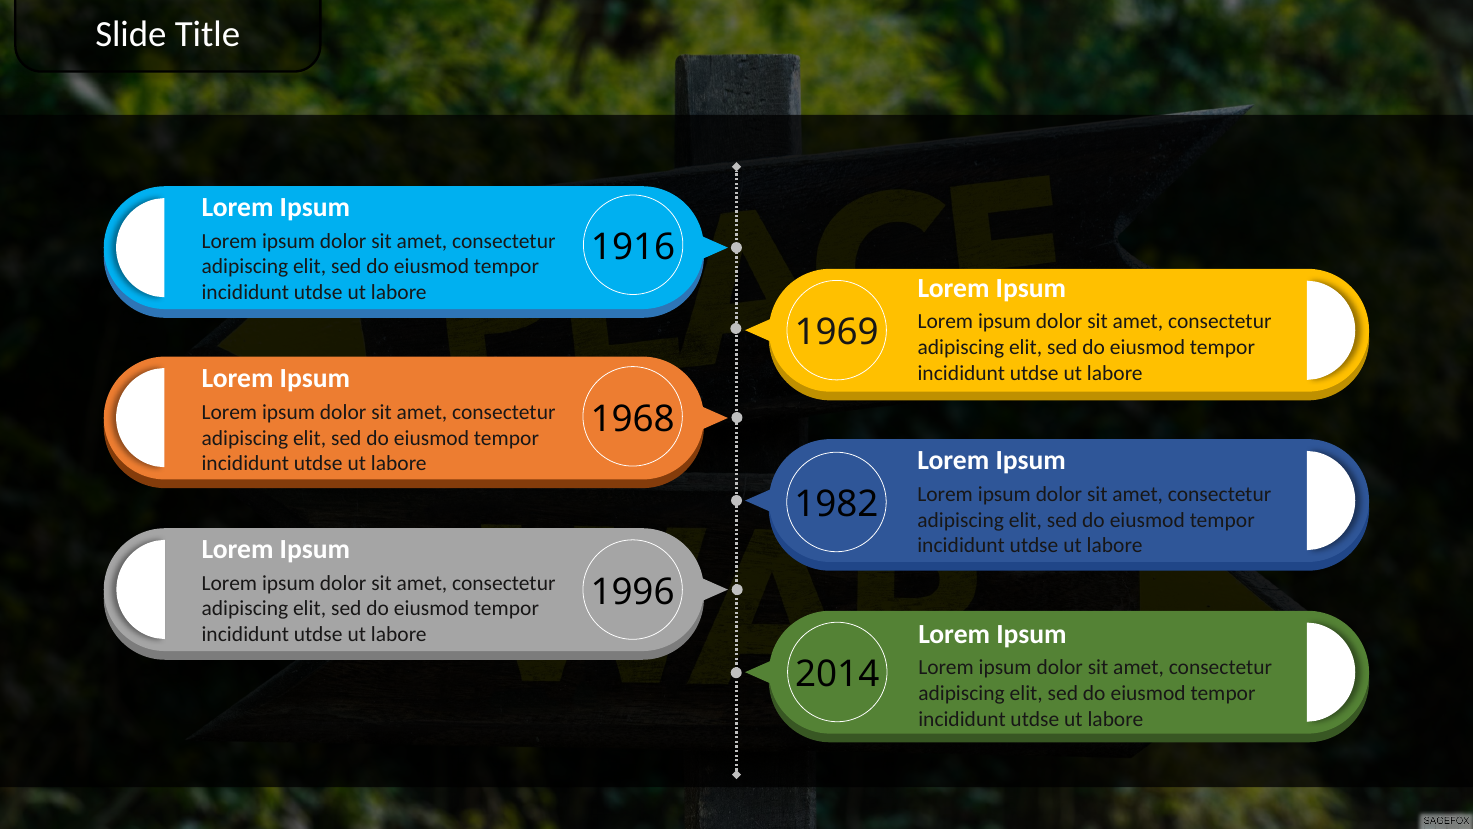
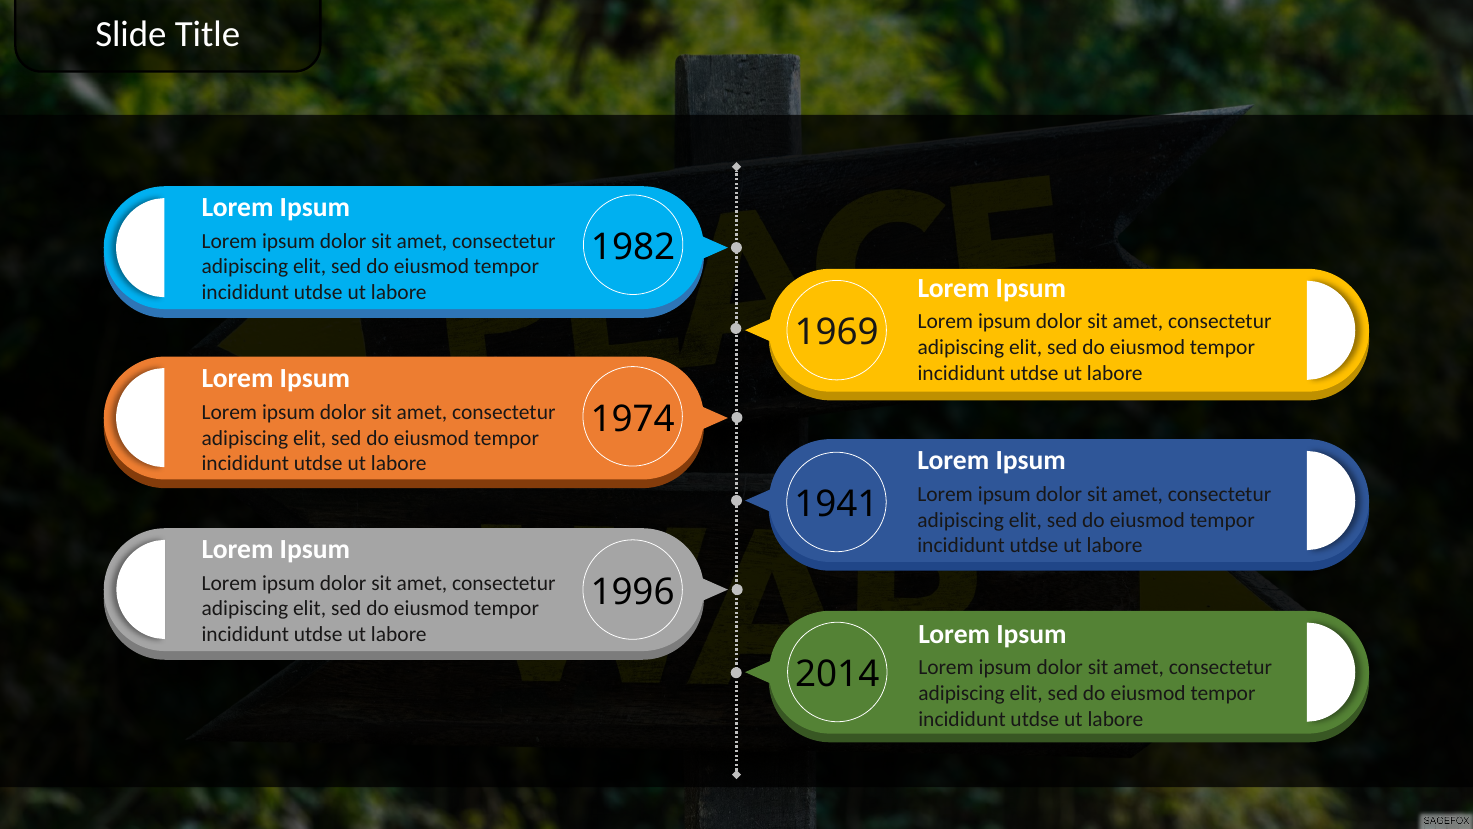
1916: 1916 -> 1982 (633, 247)
1968: 1968 -> 1974 (633, 419)
1982: 1982 -> 1941 (836, 504)
